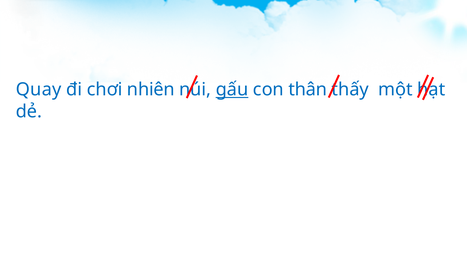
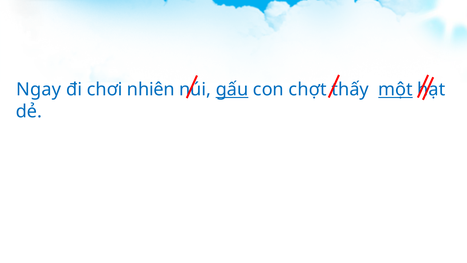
Quay: Quay -> Ngay (39, 90)
thân: thân -> chợt (308, 90)
một underline: none -> present (395, 90)
